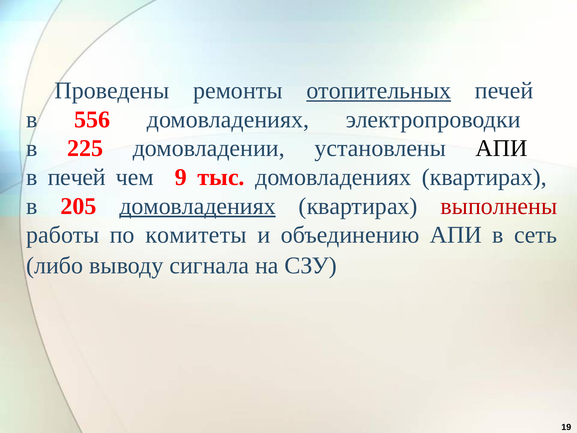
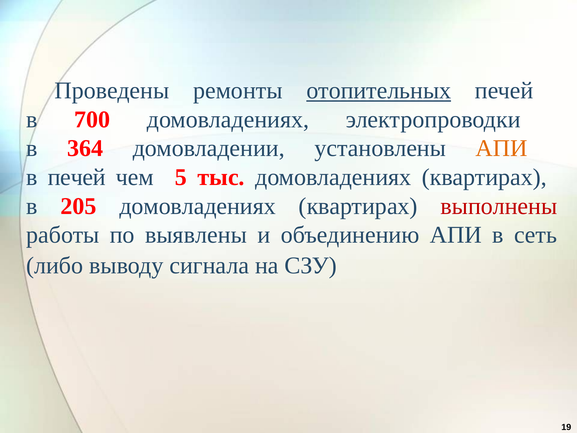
556: 556 -> 700 (92, 119)
225: 225 -> 364 (85, 148)
АПИ colour: black -> orange (502, 148)
9: 9 -> 5 (181, 177)
домовладениях underline: present -> none (198, 206)
комитеты: комитеты -> выявлены (196, 235)
